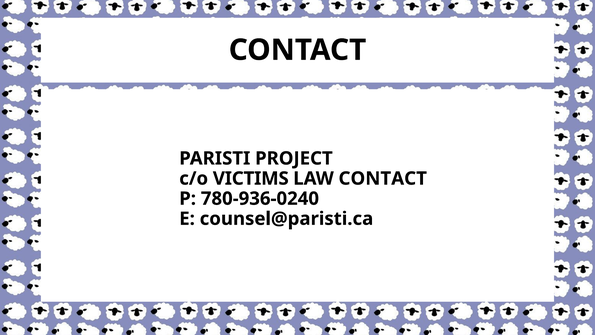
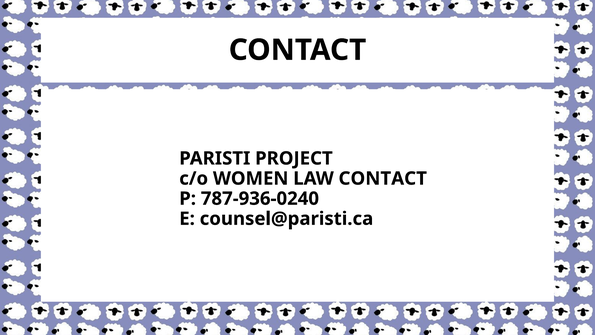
VICTIMS: VICTIMS -> WOMEN (251, 178)
780-936-0240: 780-936-0240 -> 787-936-0240 (260, 198)
